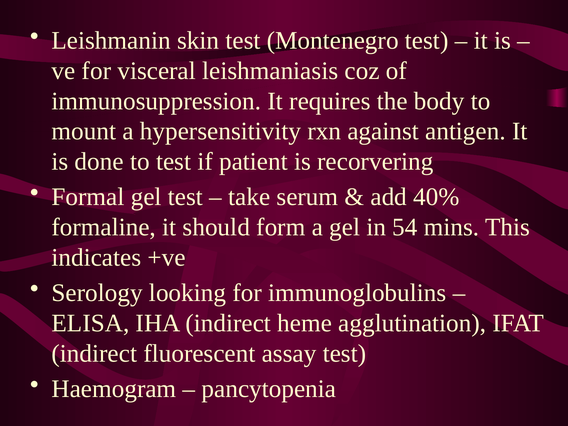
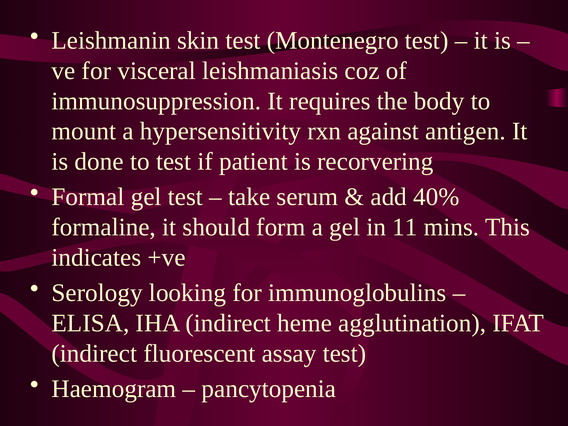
54: 54 -> 11 (405, 227)
